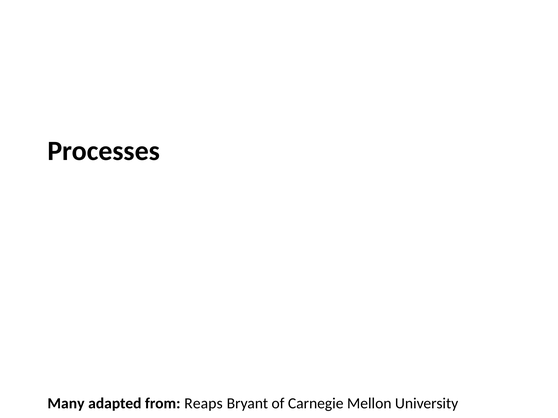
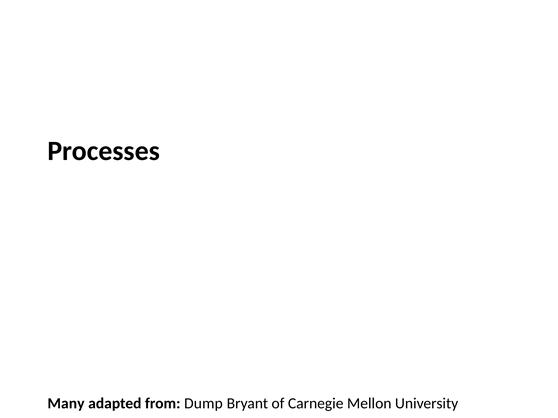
Reaps: Reaps -> Dump (203, 404)
